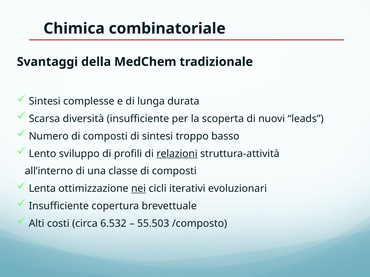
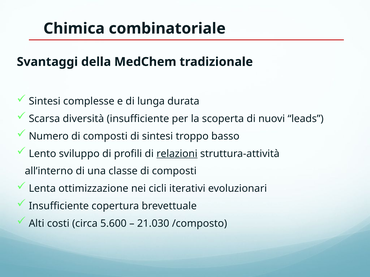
nei underline: present -> none (139, 189)
6.532: 6.532 -> 5.600 (113, 224)
55.503: 55.503 -> 21.030 (153, 224)
